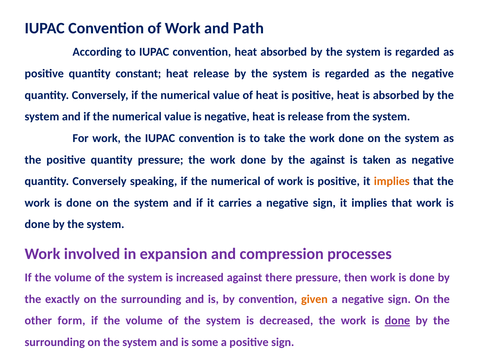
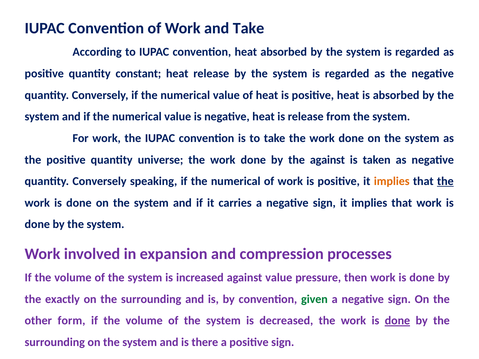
and Path: Path -> Take (249, 28)
quantity pressure: pressure -> universe (161, 160)
the underline: none -> present (445, 181)
against there: there -> value (279, 278)
given colour: orange -> green (314, 299)
some: some -> there (205, 342)
